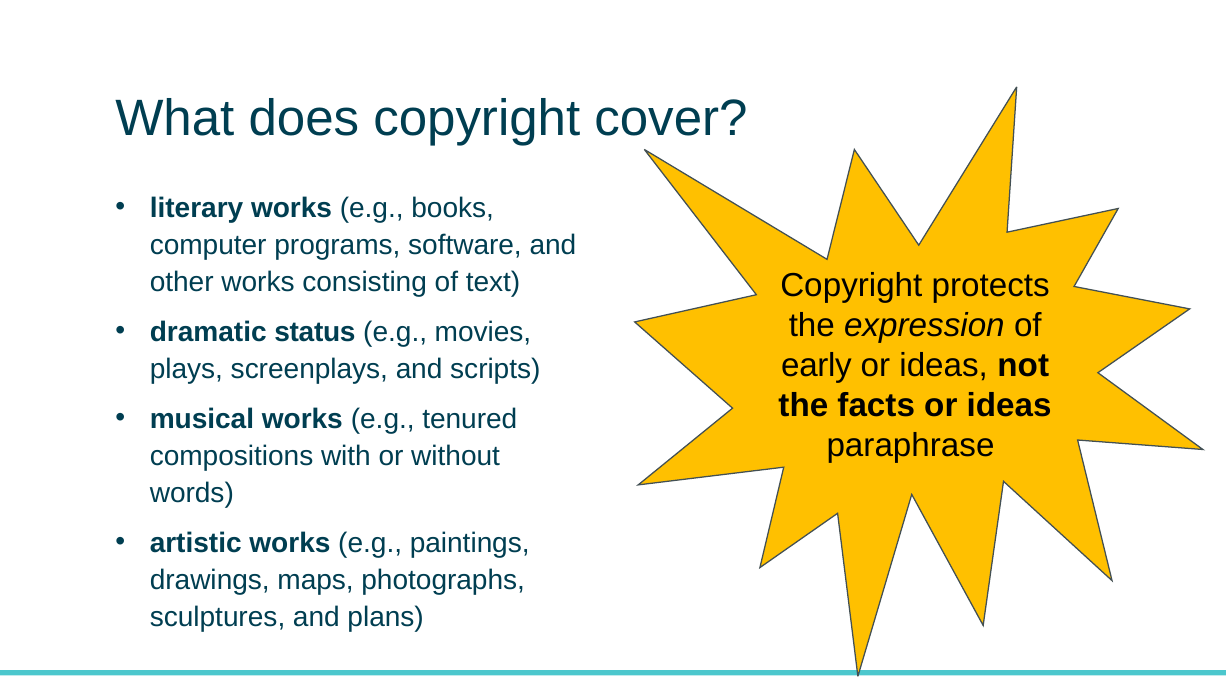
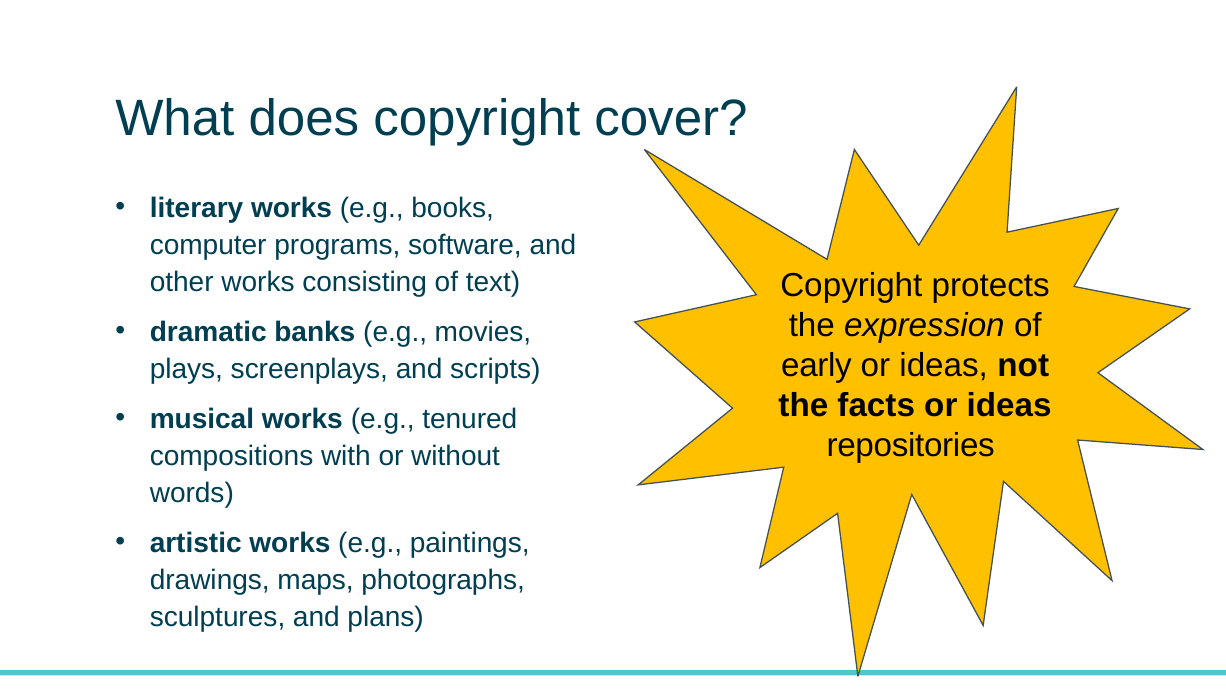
status: status -> banks (315, 332)
paraphrase: paraphrase -> repositories (911, 445)
